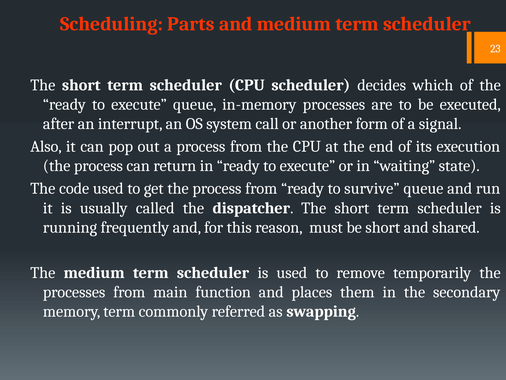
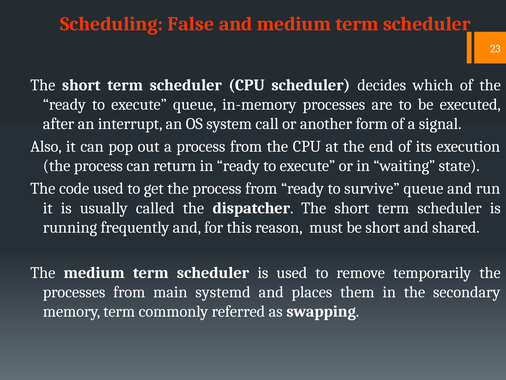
Parts: Parts -> False (191, 24)
function: function -> systemd (223, 292)
